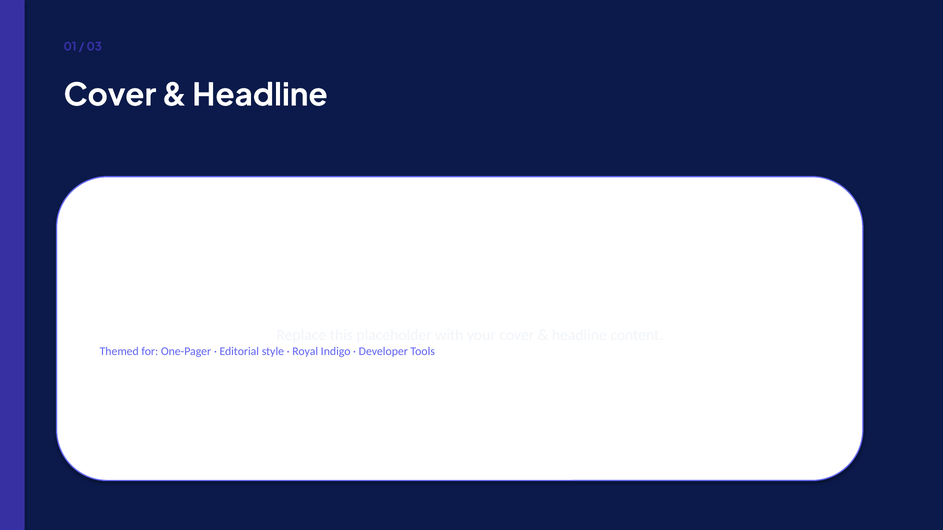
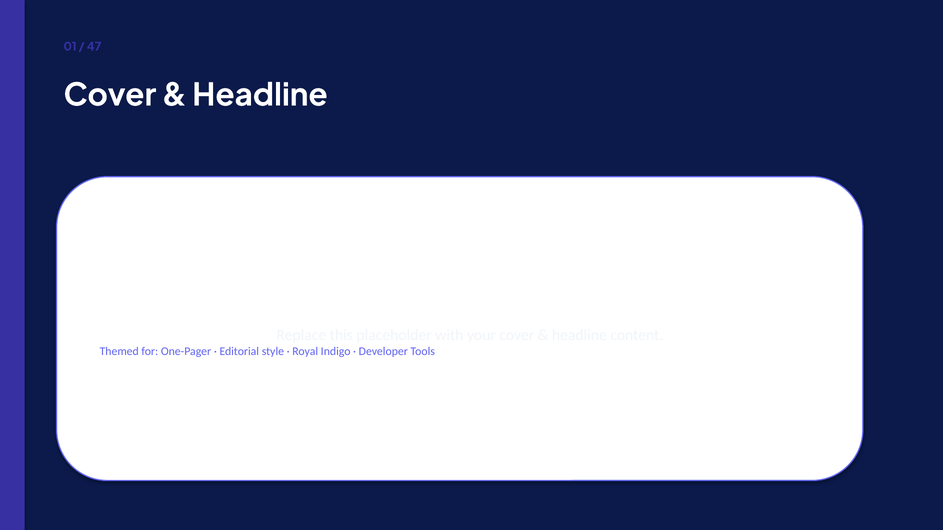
03: 03 -> 47 (94, 47)
